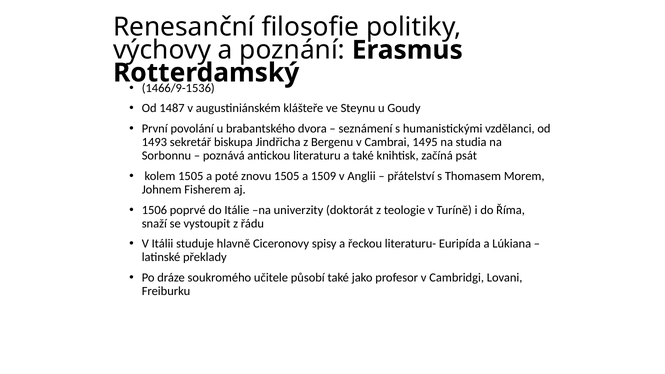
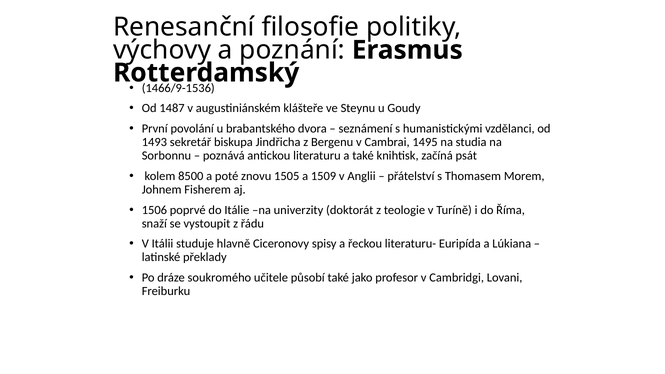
kolem 1505: 1505 -> 8500 (191, 176)
